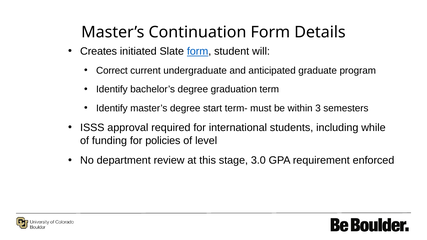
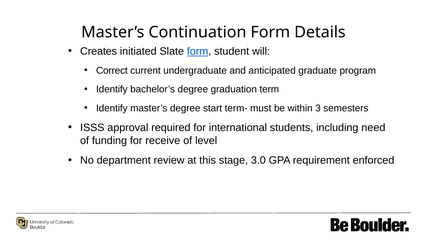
while: while -> need (373, 128)
policies: policies -> receive (163, 141)
